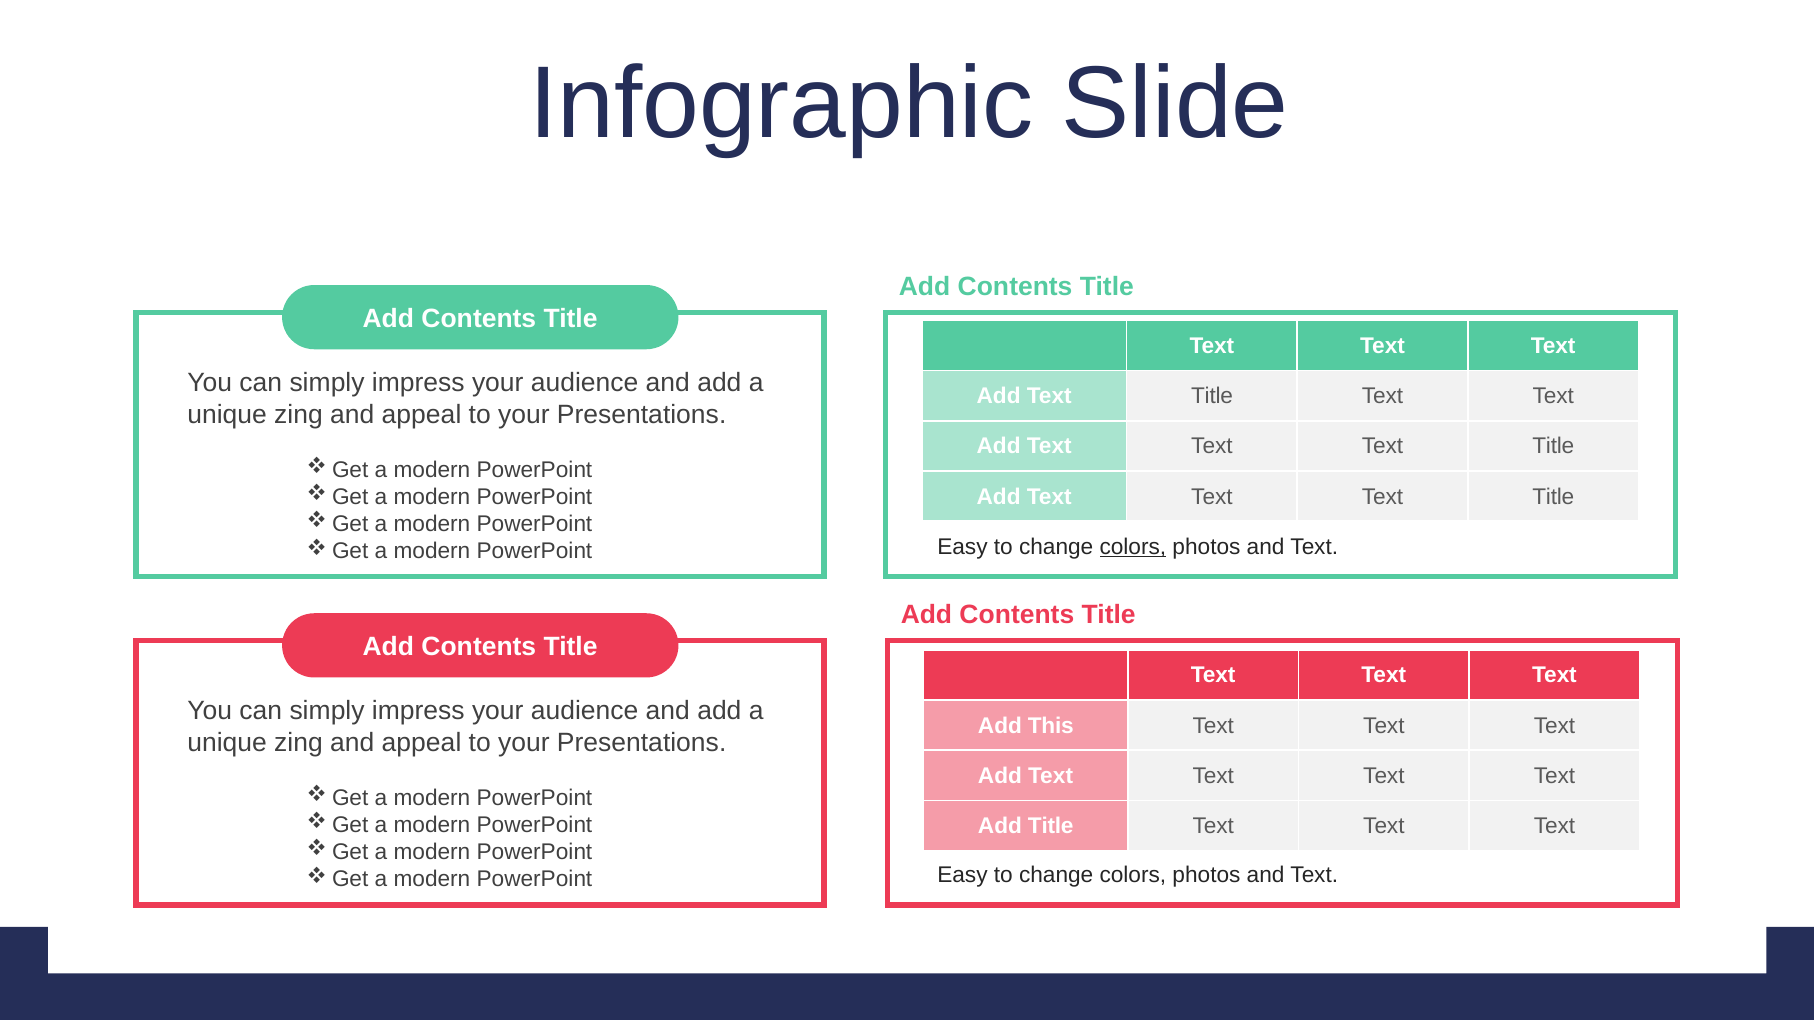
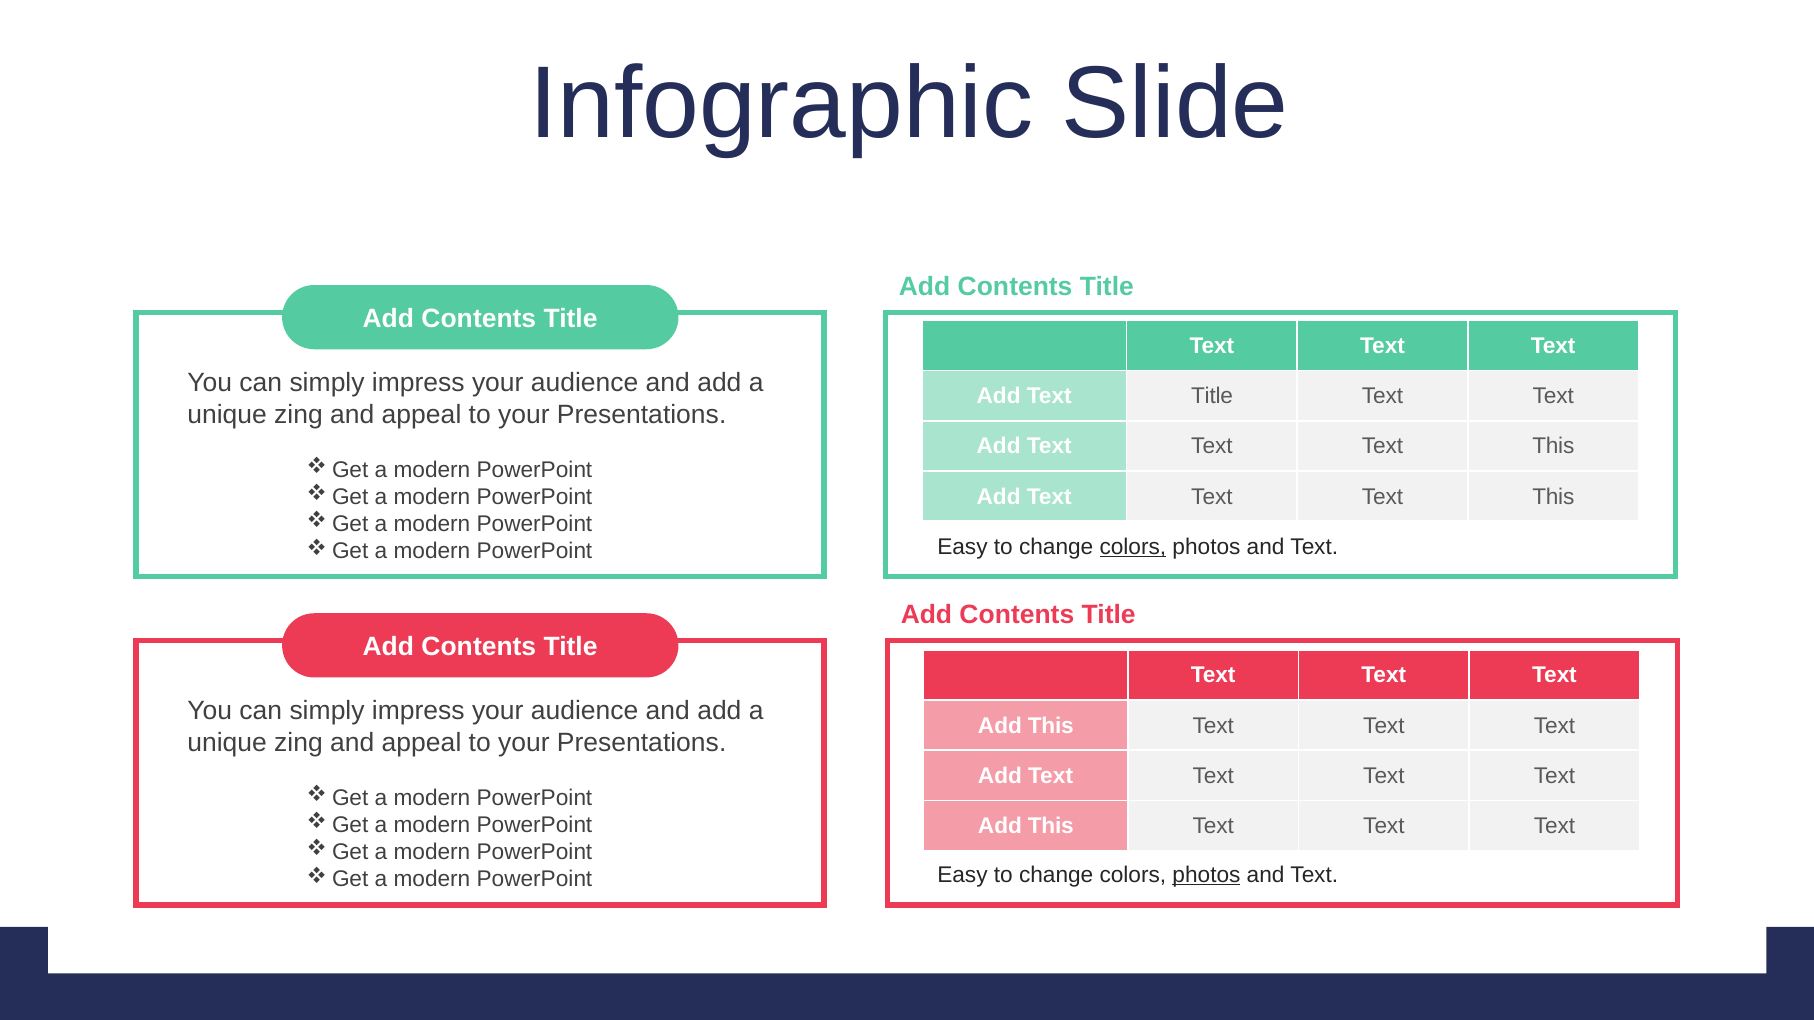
Title: Title -> This (1553, 446)
Title: Title -> This (1553, 497)
Title: Title -> This (1051, 826)
photos underline: none -> present (1206, 875)
